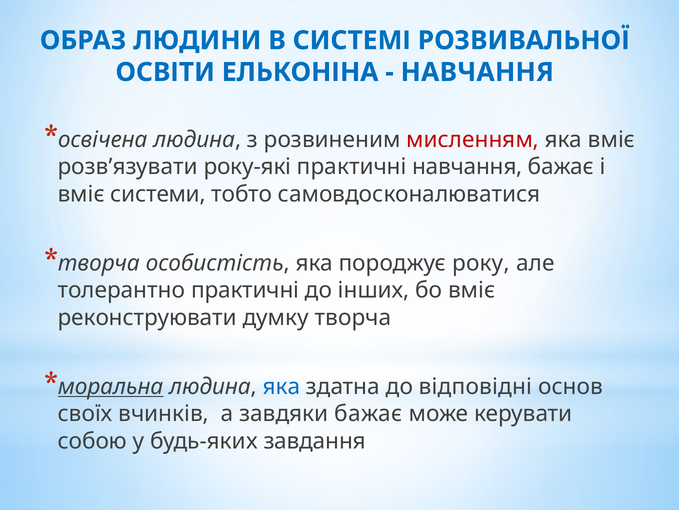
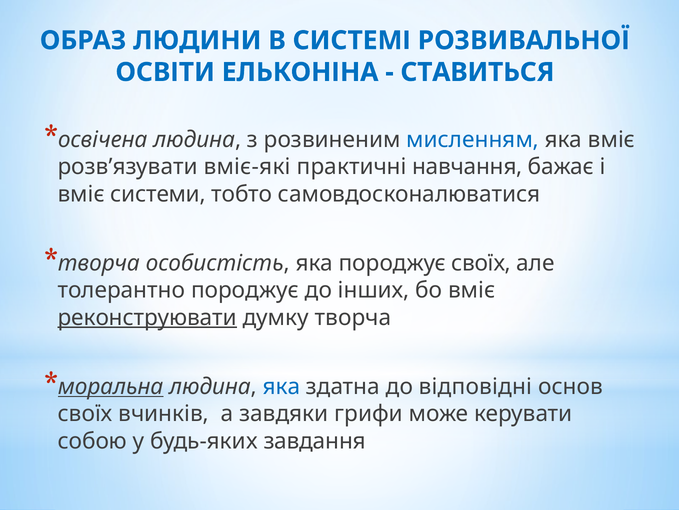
НАВЧАННЯ: НАВЧАННЯ -> СТАВИТЬСЯ (477, 72)
мисленням colour: red -> blue (473, 140)
року-які: року-які -> вміє-які (247, 167)
породжує року: року -> своїх (481, 263)
толерантно практичні: практичні -> породжує (245, 290)
реконструювати underline: none -> present (147, 317)
завдяки бажає: бажає -> грифи (369, 413)
